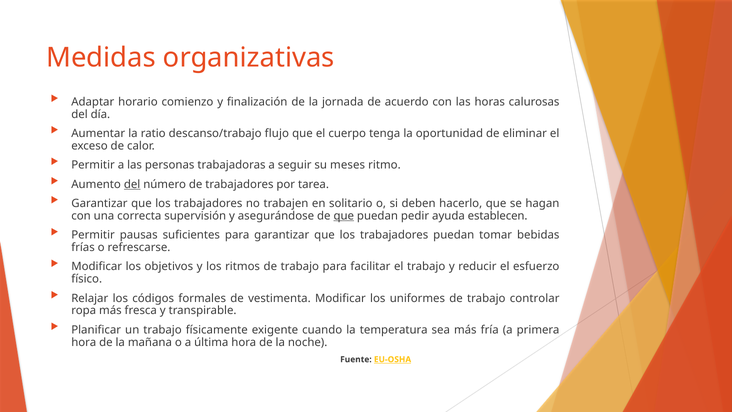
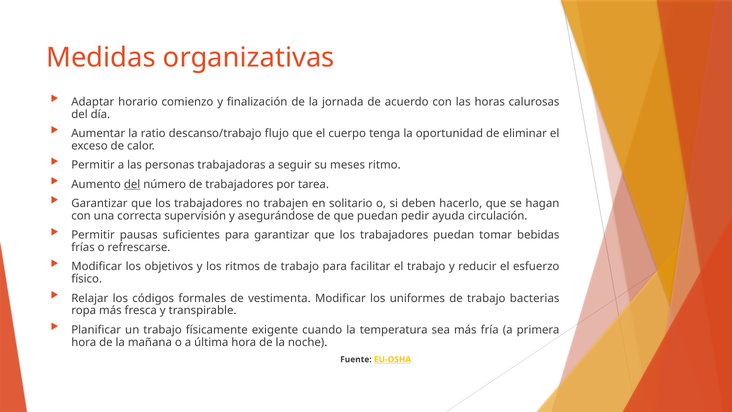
que underline: present -> none (344, 216)
establecen: establecen -> circulación (498, 216)
controlar: controlar -> bacterias (535, 298)
